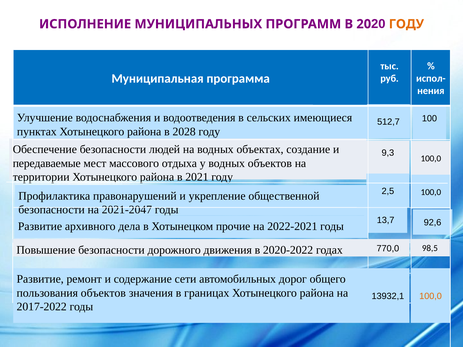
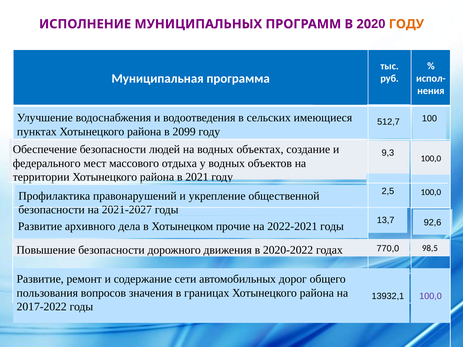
2028: 2028 -> 2099 (184, 132)
передаваемые: передаваемые -> федерального (47, 163)
2021-2047: 2021-2047 -> 2021-2027 (127, 210)
пользования объектов: объектов -> вопросов (103, 293)
100,0 colour: orange -> purple (431, 296)
